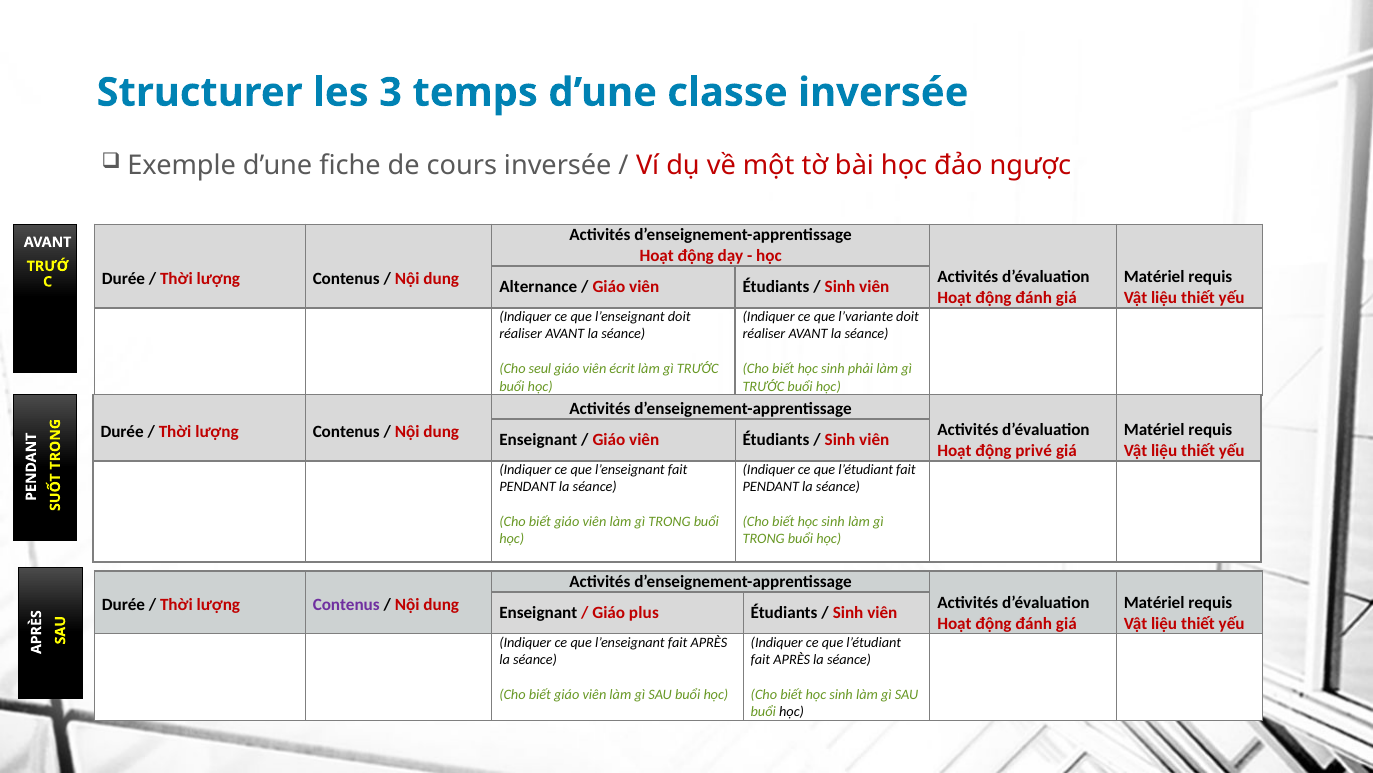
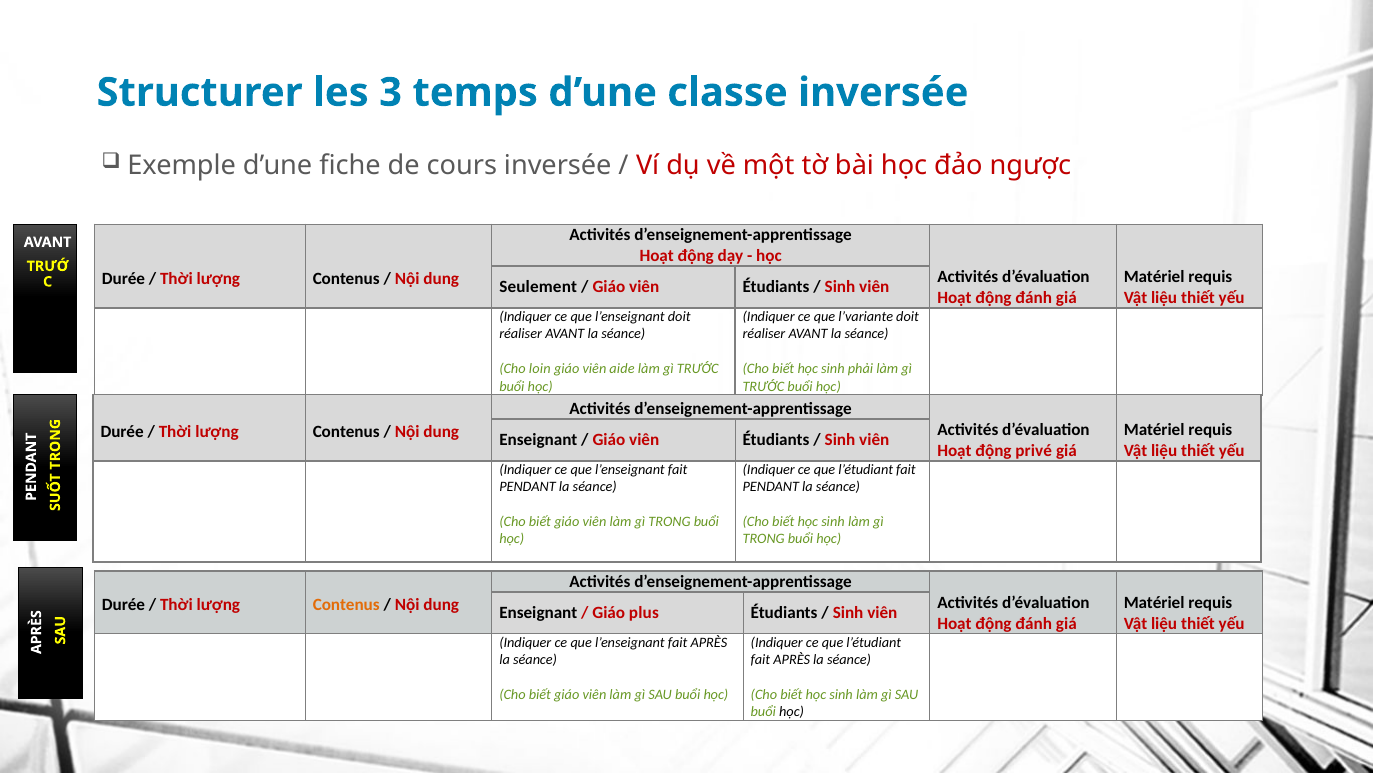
Alternance: Alternance -> Seulement (538, 287)
seul: seul -> loin (540, 369)
écrit: écrit -> aide (622, 369)
Contenus colour: purple -> orange (346, 604)
